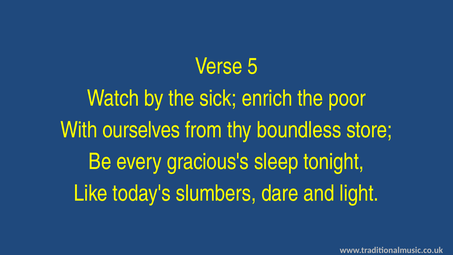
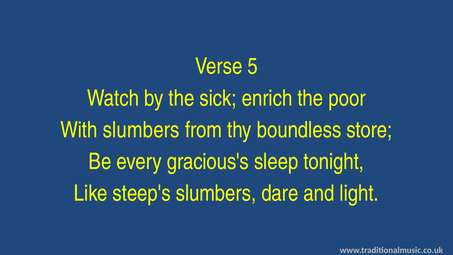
With ourselves: ourselves -> slumbers (141, 130)
today's: today's -> steep's (142, 193)
